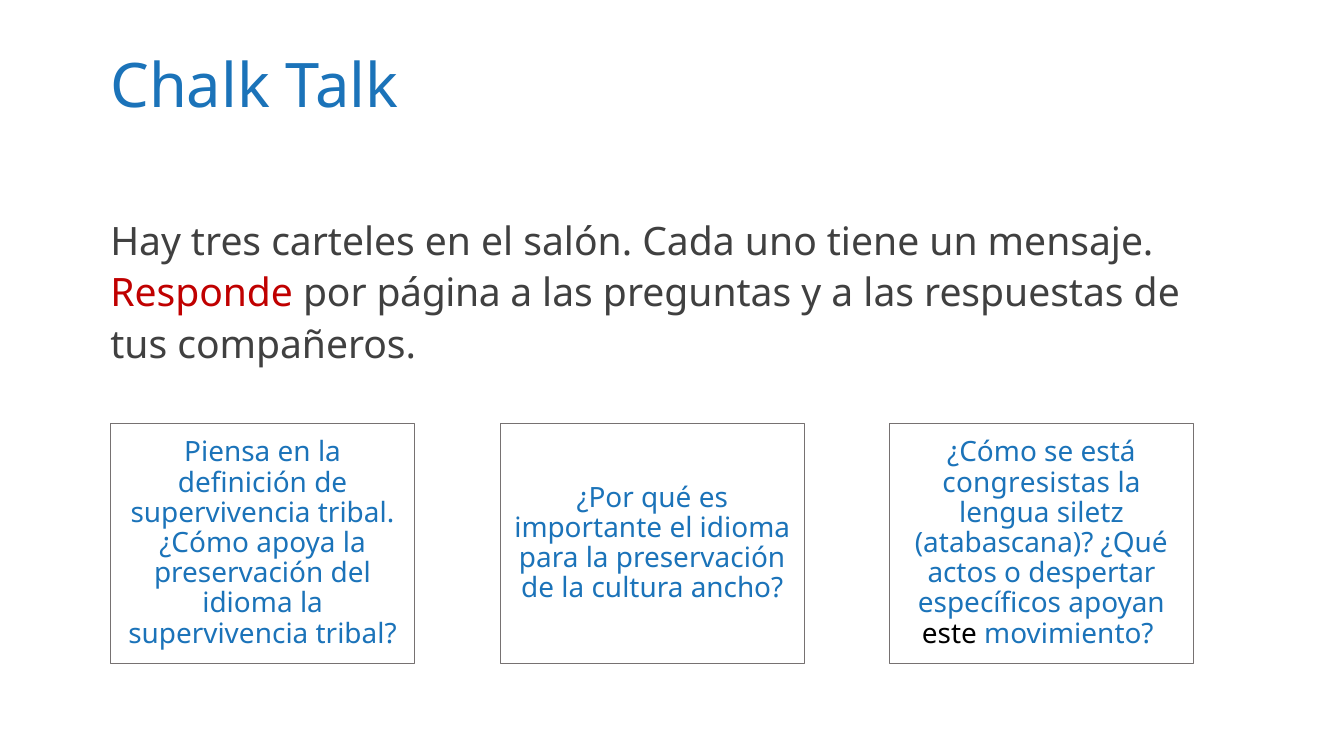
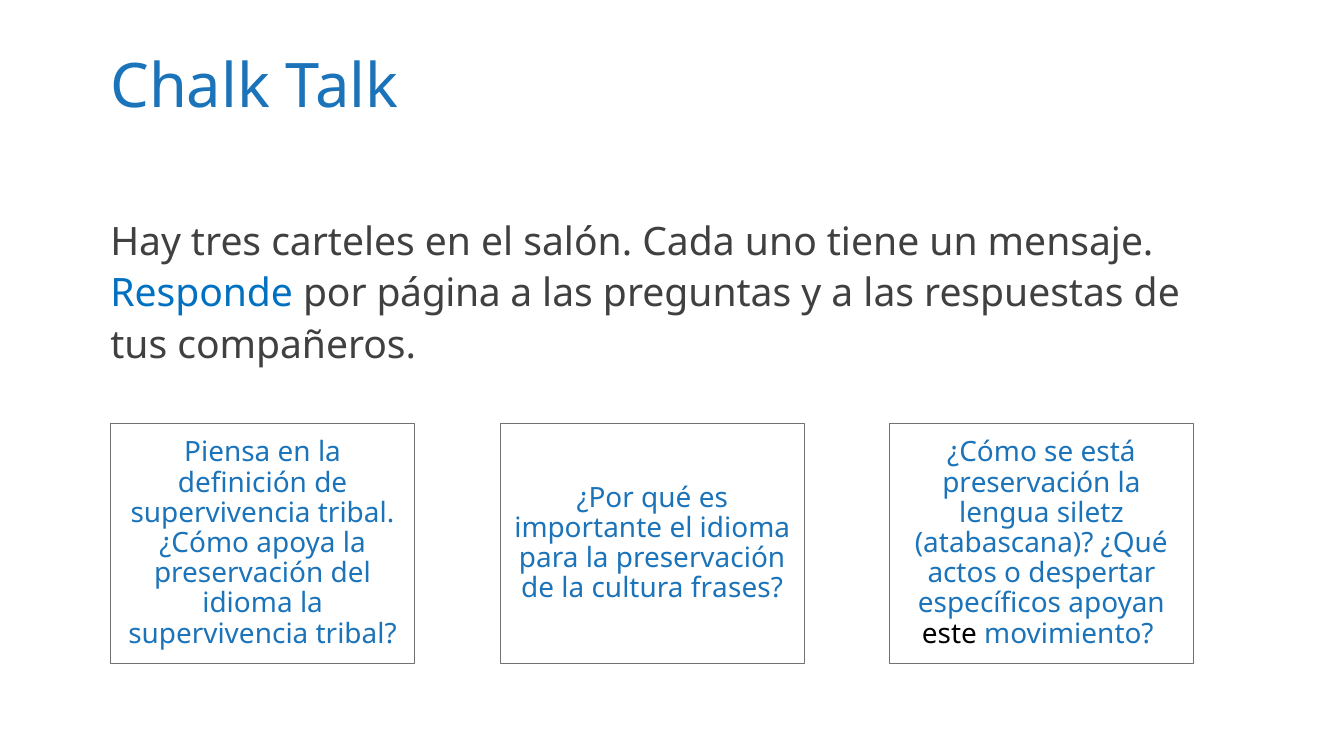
Responde colour: red -> blue (202, 294)
congresistas: congresistas -> preservación (1026, 483)
ancho: ancho -> frases (737, 588)
